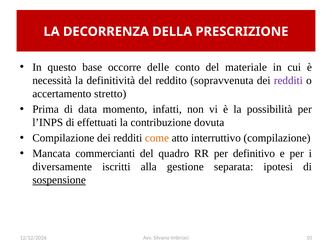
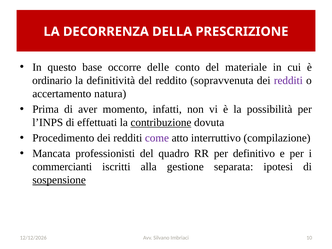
necessità: necessità -> ordinario (52, 80)
stretto: stretto -> natura (110, 94)
data: data -> aver (88, 109)
contribuzione underline: none -> present (161, 123)
Compilazione: Compilazione -> Procedimento (63, 138)
come colour: orange -> purple (157, 138)
commercianti: commercianti -> professionisti (105, 153)
diversamente: diversamente -> commercianti (62, 167)
